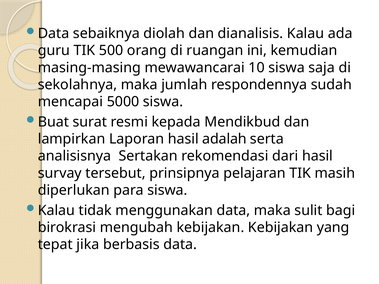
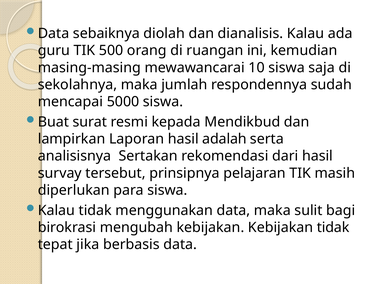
Kebijakan yang: yang -> tidak (333, 228)
